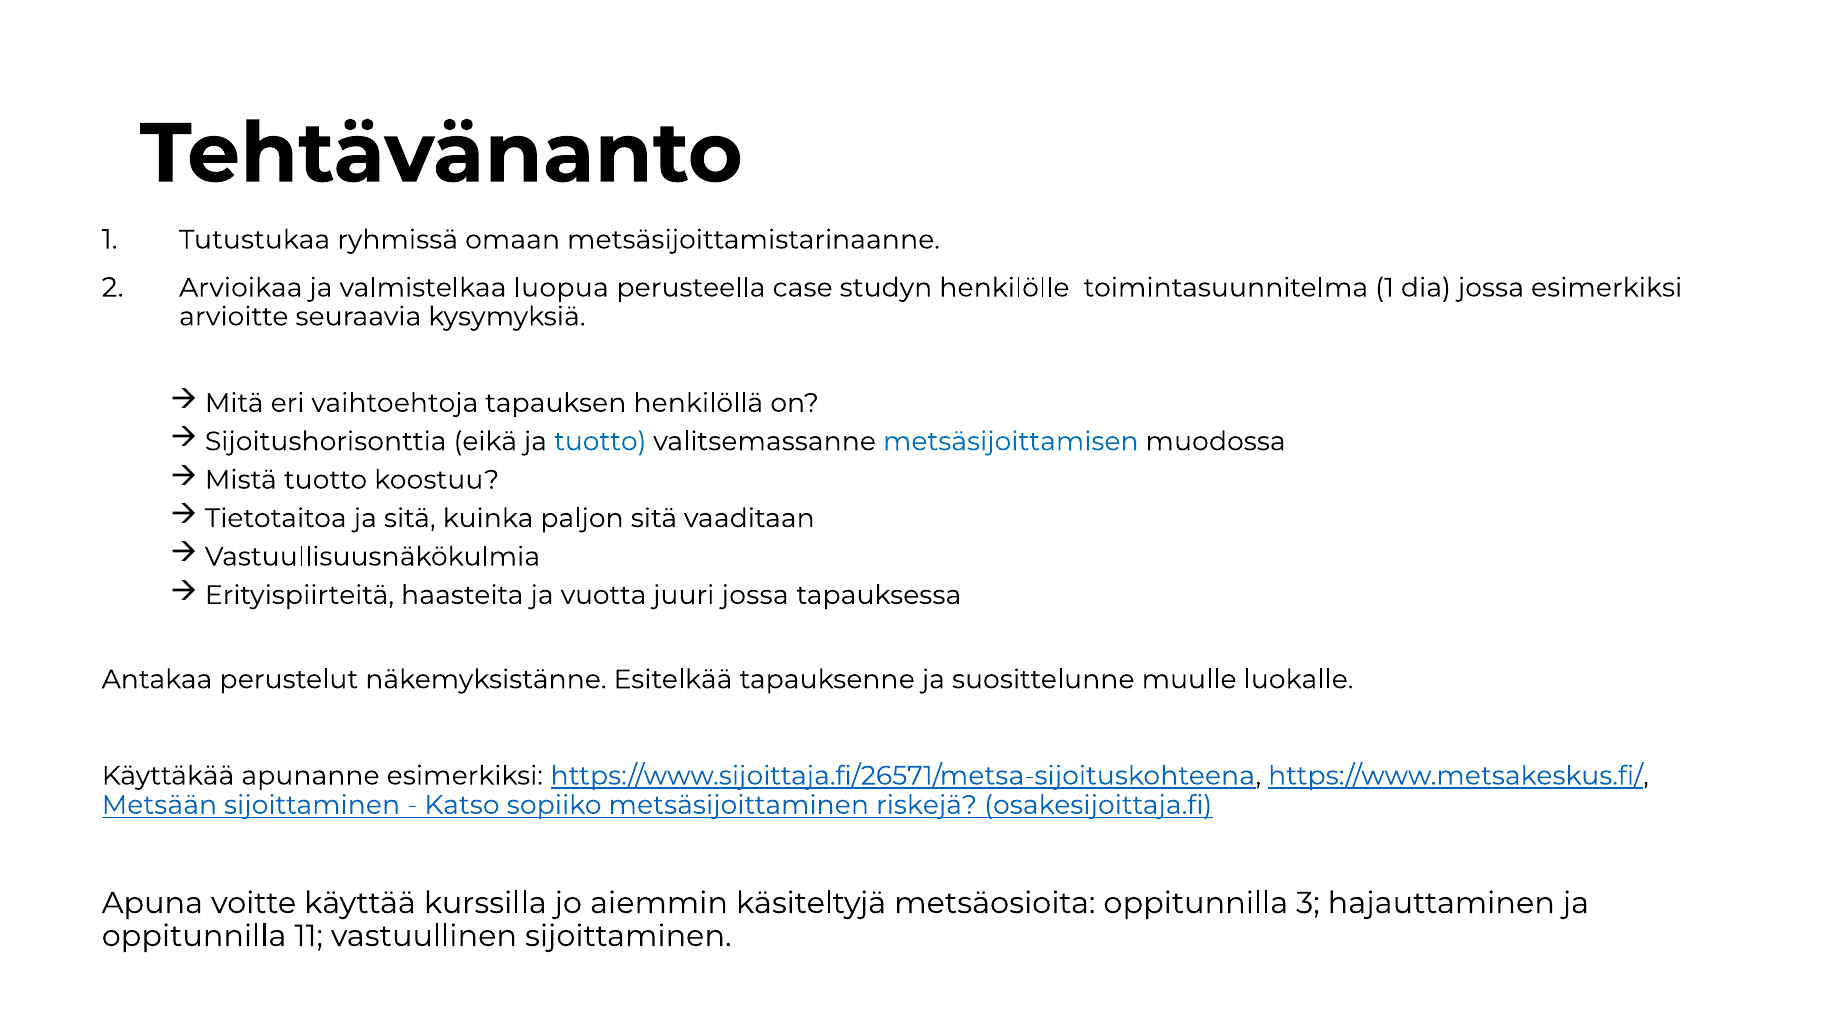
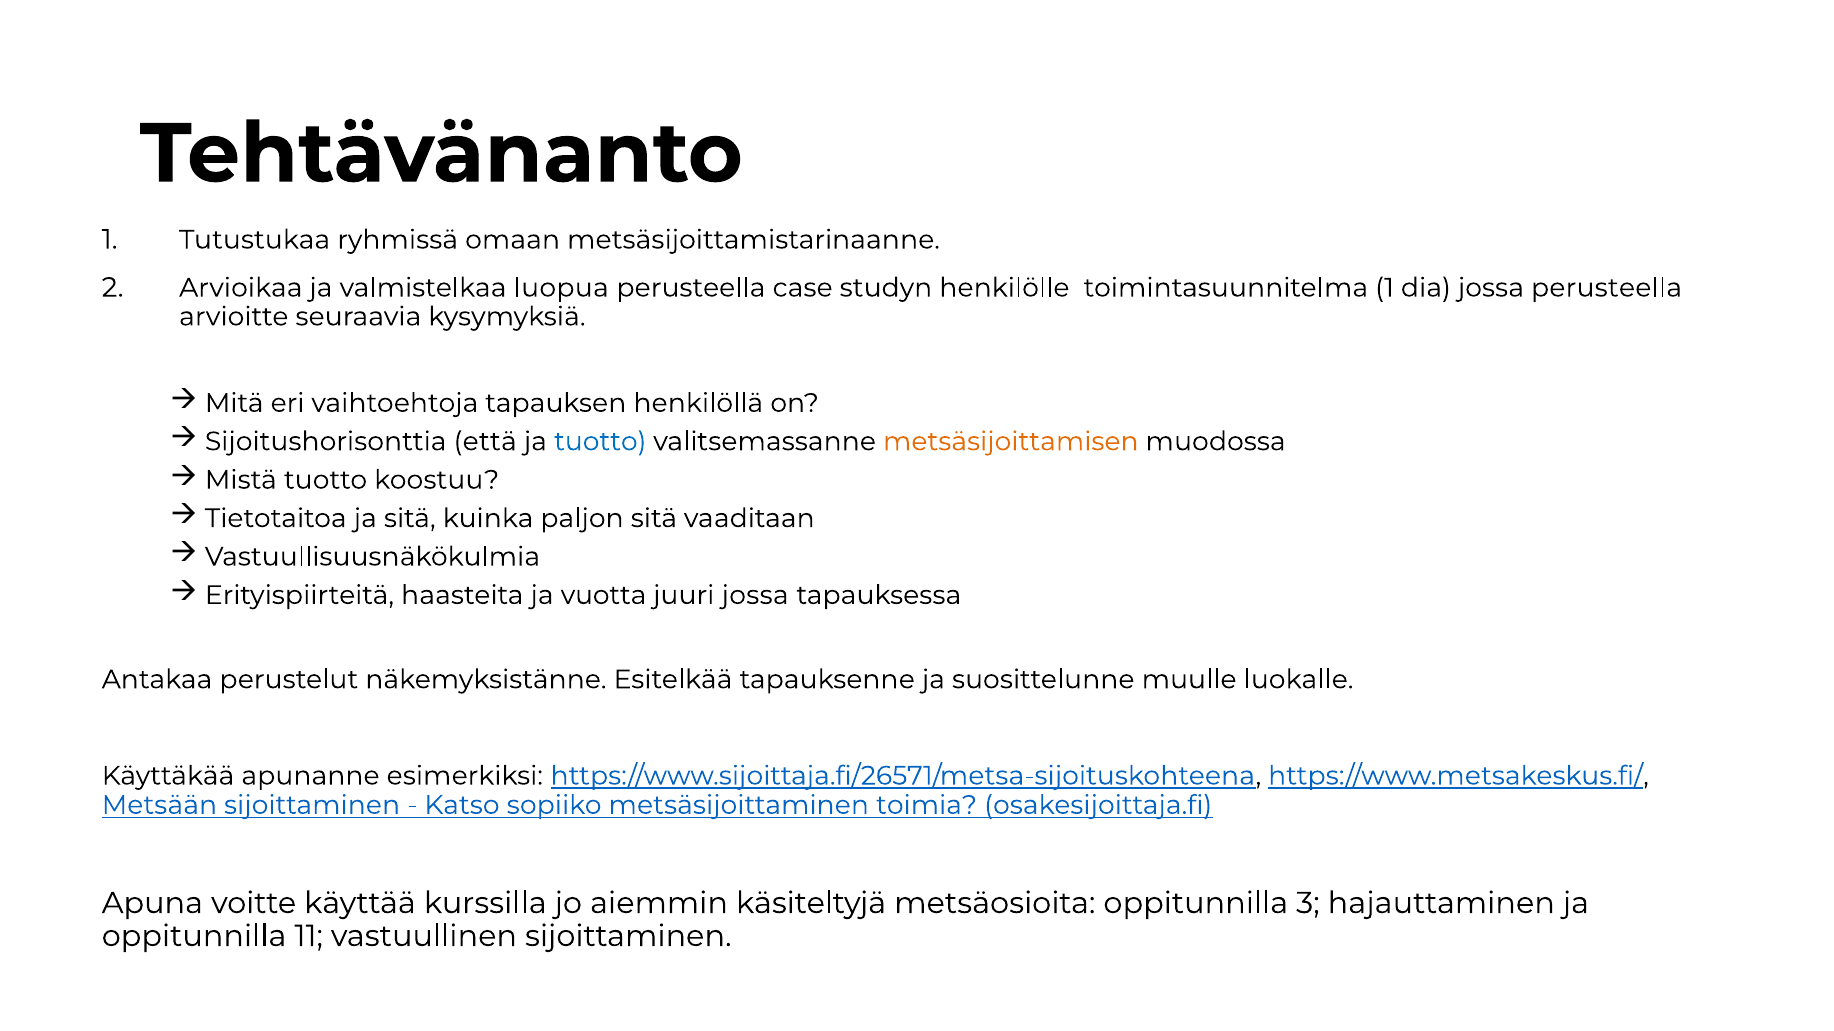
jossa esimerkiksi: esimerkiksi -> perusteella (1607, 288)
eikä: eikä -> että (485, 442)
metsäsijoittamisen colour: blue -> orange (1011, 442)
riskejä: riskejä -> toimia (927, 806)
